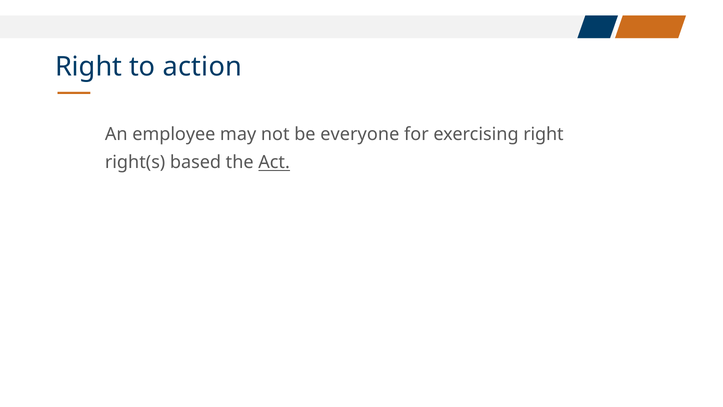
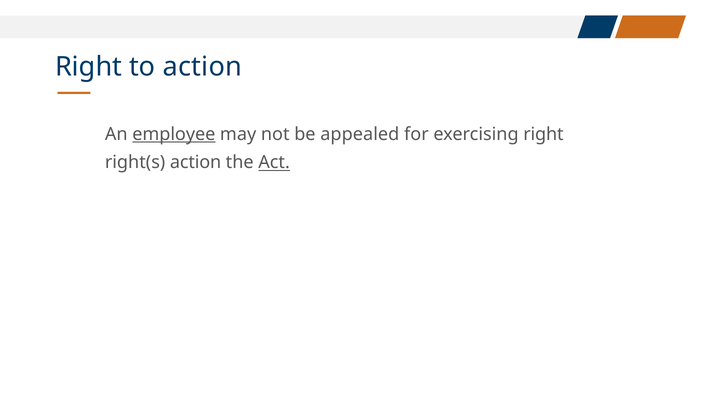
employee underline: none -> present (174, 134)
everyone: everyone -> appealed (360, 134)
right(s based: based -> action (196, 162)
